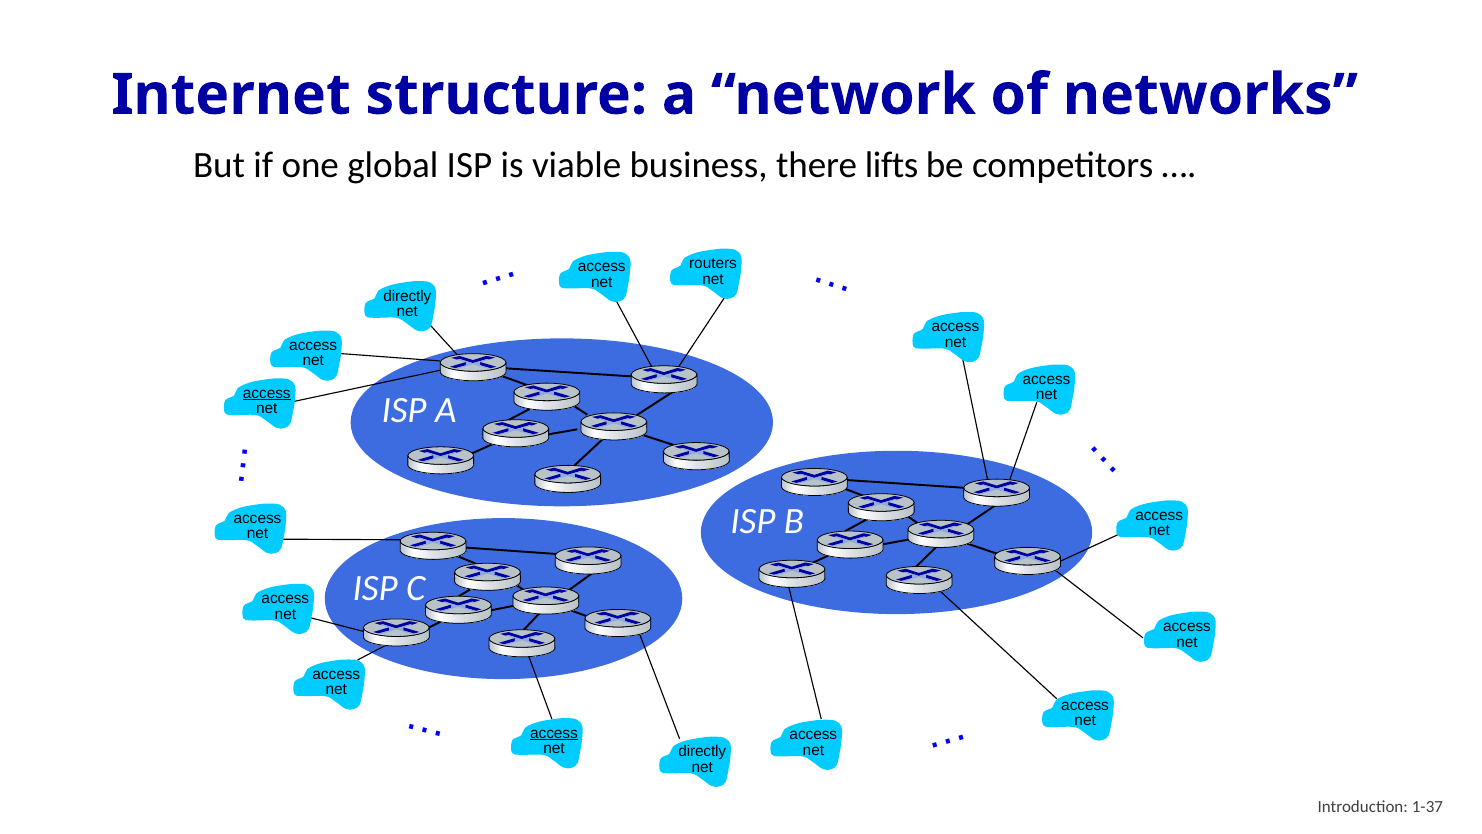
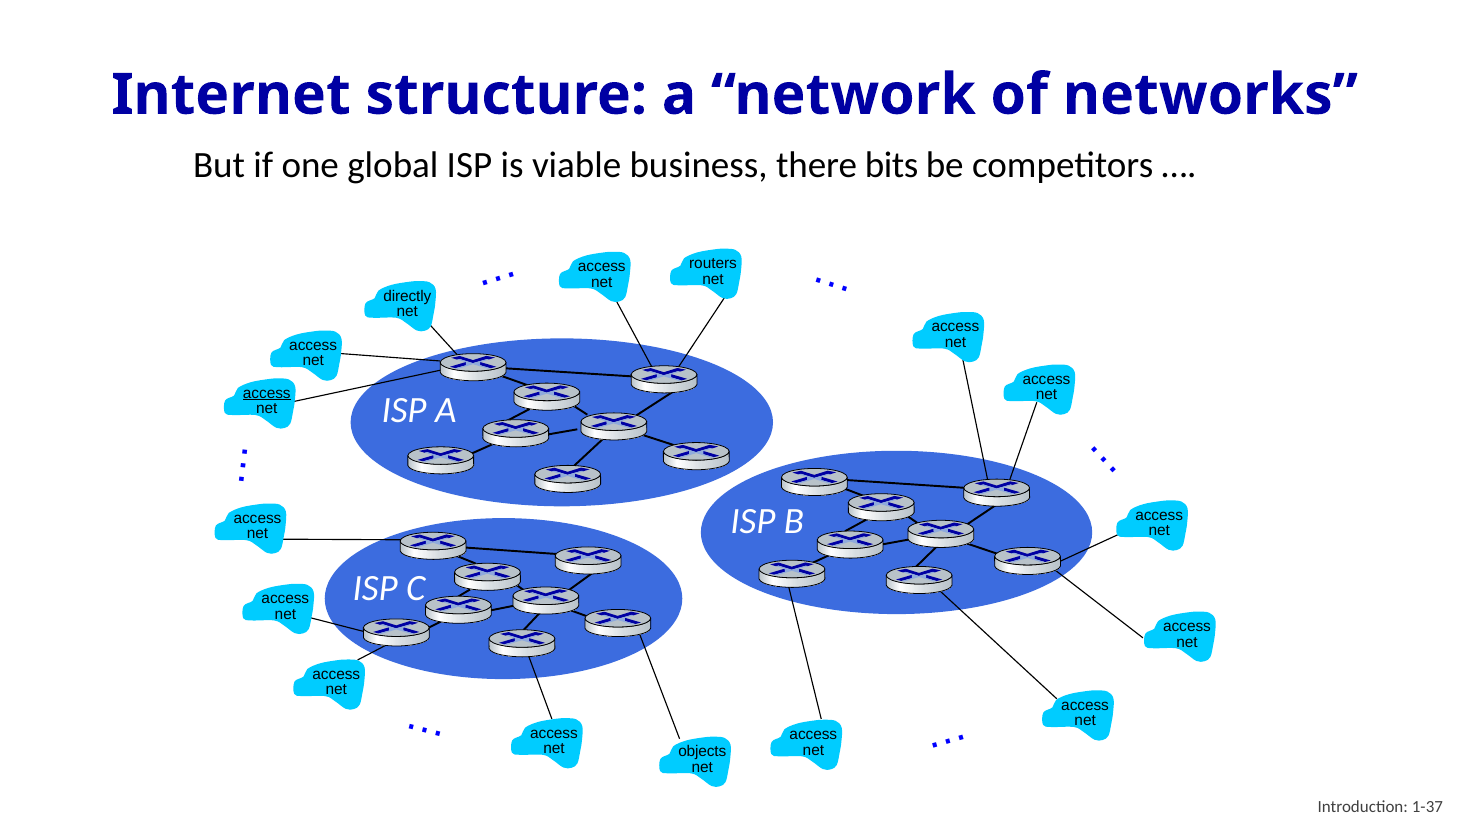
lifts: lifts -> bits (892, 165)
access underline: present -> none (554, 733)
directly: directly -> objects (702, 751)
